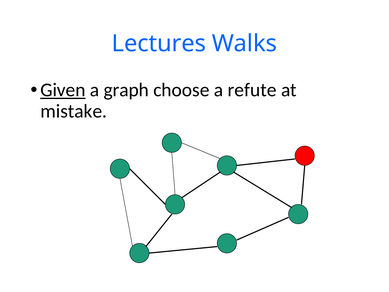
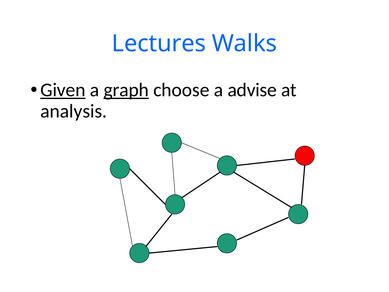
graph underline: none -> present (126, 90)
refute: refute -> advise (252, 90)
mistake: mistake -> analysis (74, 111)
